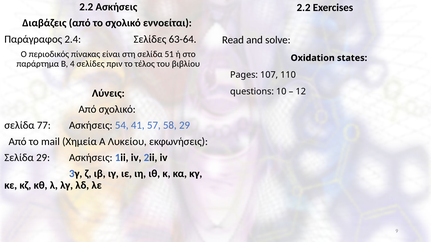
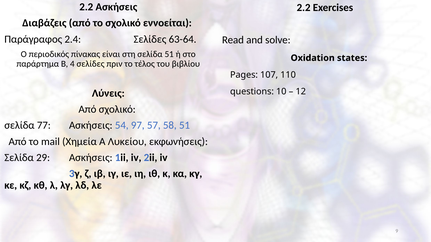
41: 41 -> 97 (138, 126)
58 29: 29 -> 51 (185, 126)
